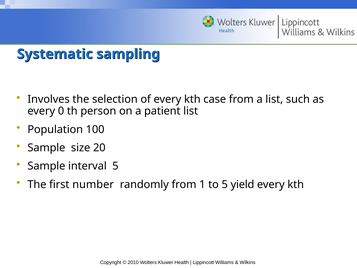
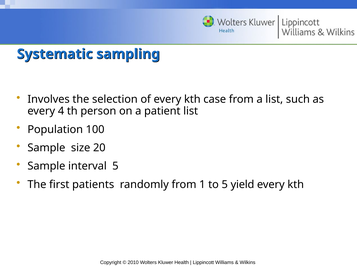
0: 0 -> 4 (61, 111)
number: number -> patients (93, 184)
